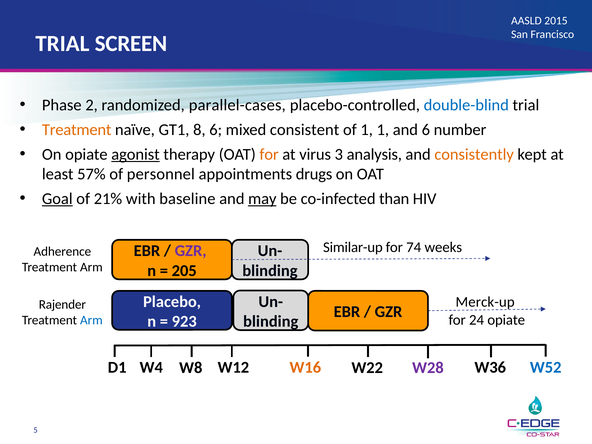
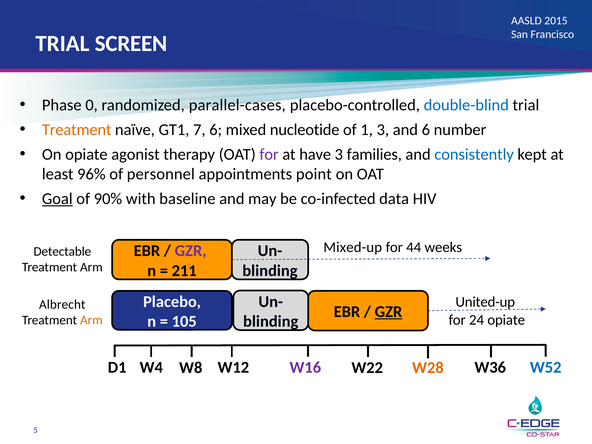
2: 2 -> 0 (92, 105)
8: 8 -> 7 (199, 130)
consistent: consistent -> nucleotide (305, 130)
1 1: 1 -> 3 (383, 130)
agonist underline: present -> none (135, 154)
for colour: orange -> purple (269, 154)
virus: virus -> have (315, 154)
analysis: analysis -> families (374, 154)
consistently colour: orange -> blue (474, 154)
57%: 57% -> 96% (91, 174)
drugs: drugs -> point (314, 174)
21%: 21% -> 90% (108, 199)
may underline: present -> none (262, 199)
than: than -> data (394, 199)
Similar-up: Similar-up -> Mixed-up (353, 247)
74: 74 -> 44 (414, 247)
Adherence: Adherence -> Detectable (62, 252)
205: 205 -> 211 (184, 271)
Merck-up: Merck-up -> United-up (485, 302)
Rajender: Rajender -> Albrecht (62, 304)
923: 923 -> 105 (184, 321)
Arm colour: blue -> orange (91, 320)
GZR underline: none -> present (388, 312)
W16 colour: orange -> purple (305, 367)
W28 colour: purple -> orange (428, 368)
